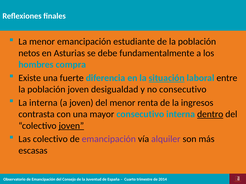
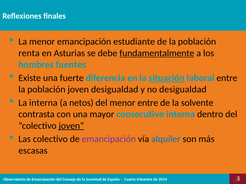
netos: netos -> renta (29, 53)
fundamentalmente underline: none -> present (157, 53)
compra: compra -> fuentes (71, 65)
no consecutivo: consecutivo -> desigualdad (183, 90)
a joven: joven -> netos (81, 103)
menor renta: renta -> entre (148, 103)
ingresos: ingresos -> solvente (197, 103)
dentro underline: present -> none (210, 115)
alquiler colour: purple -> blue (166, 139)
